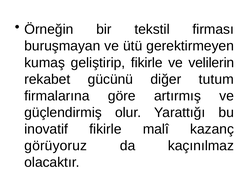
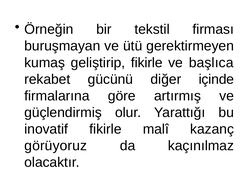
velilerin: velilerin -> başlıca (211, 63)
tutum: tutum -> içinde (216, 79)
